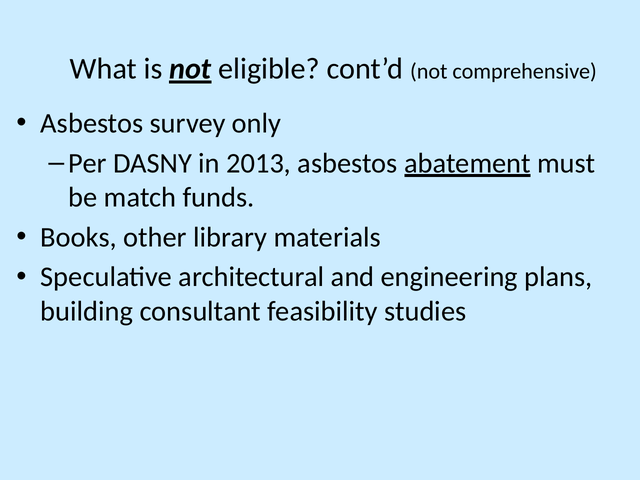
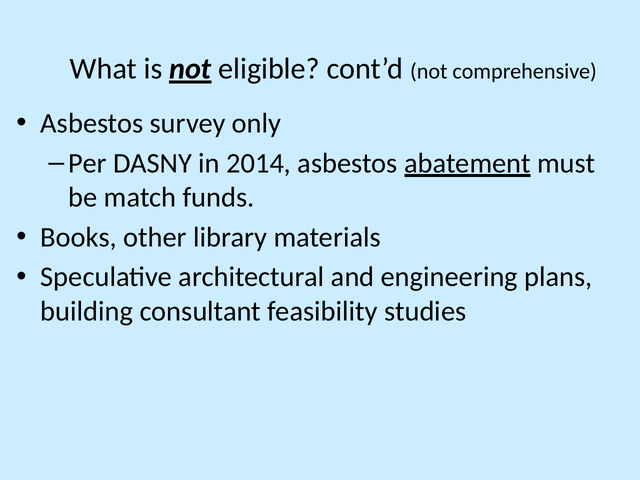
2013: 2013 -> 2014 (259, 163)
